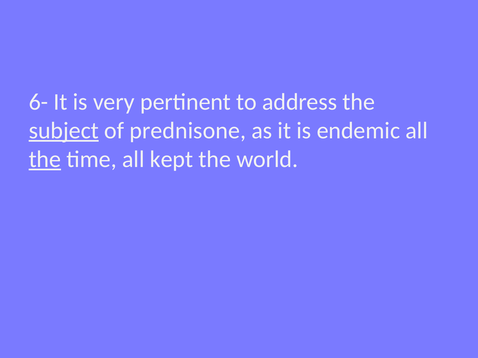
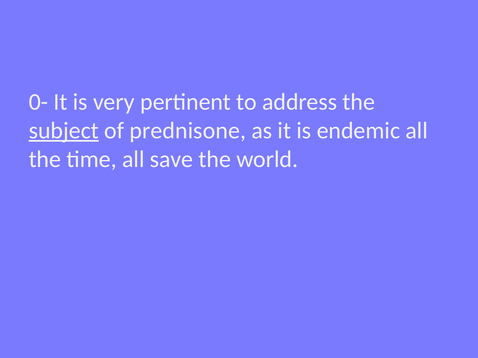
6-: 6- -> 0- (38, 102)
the underline: present -> none (45, 159)
kept: kept -> save (172, 159)
